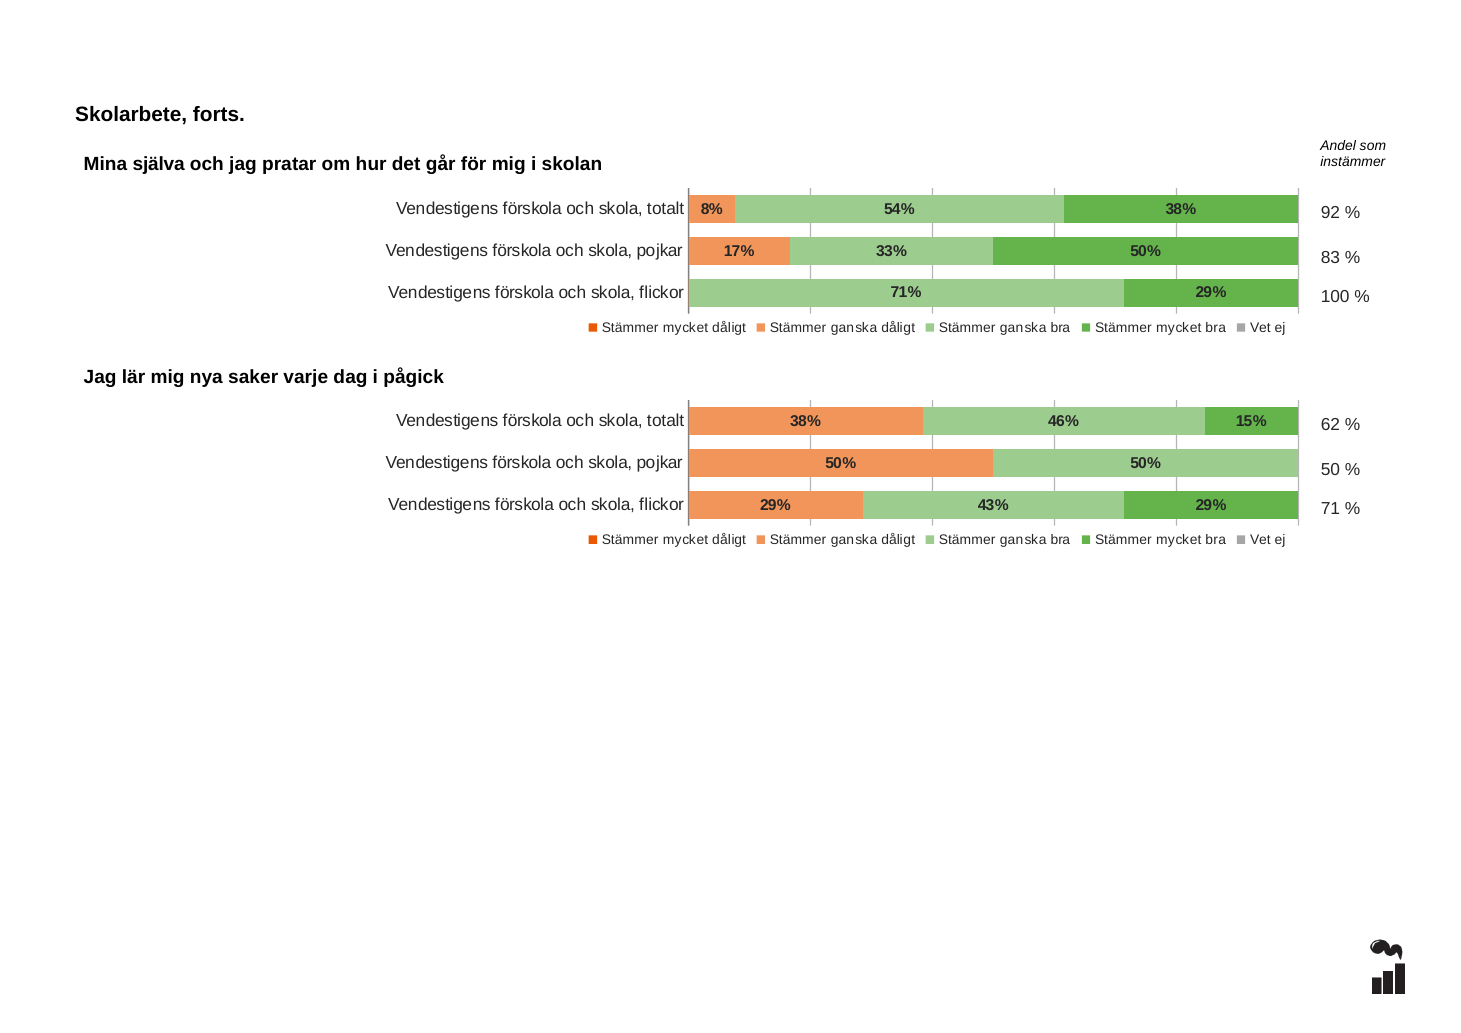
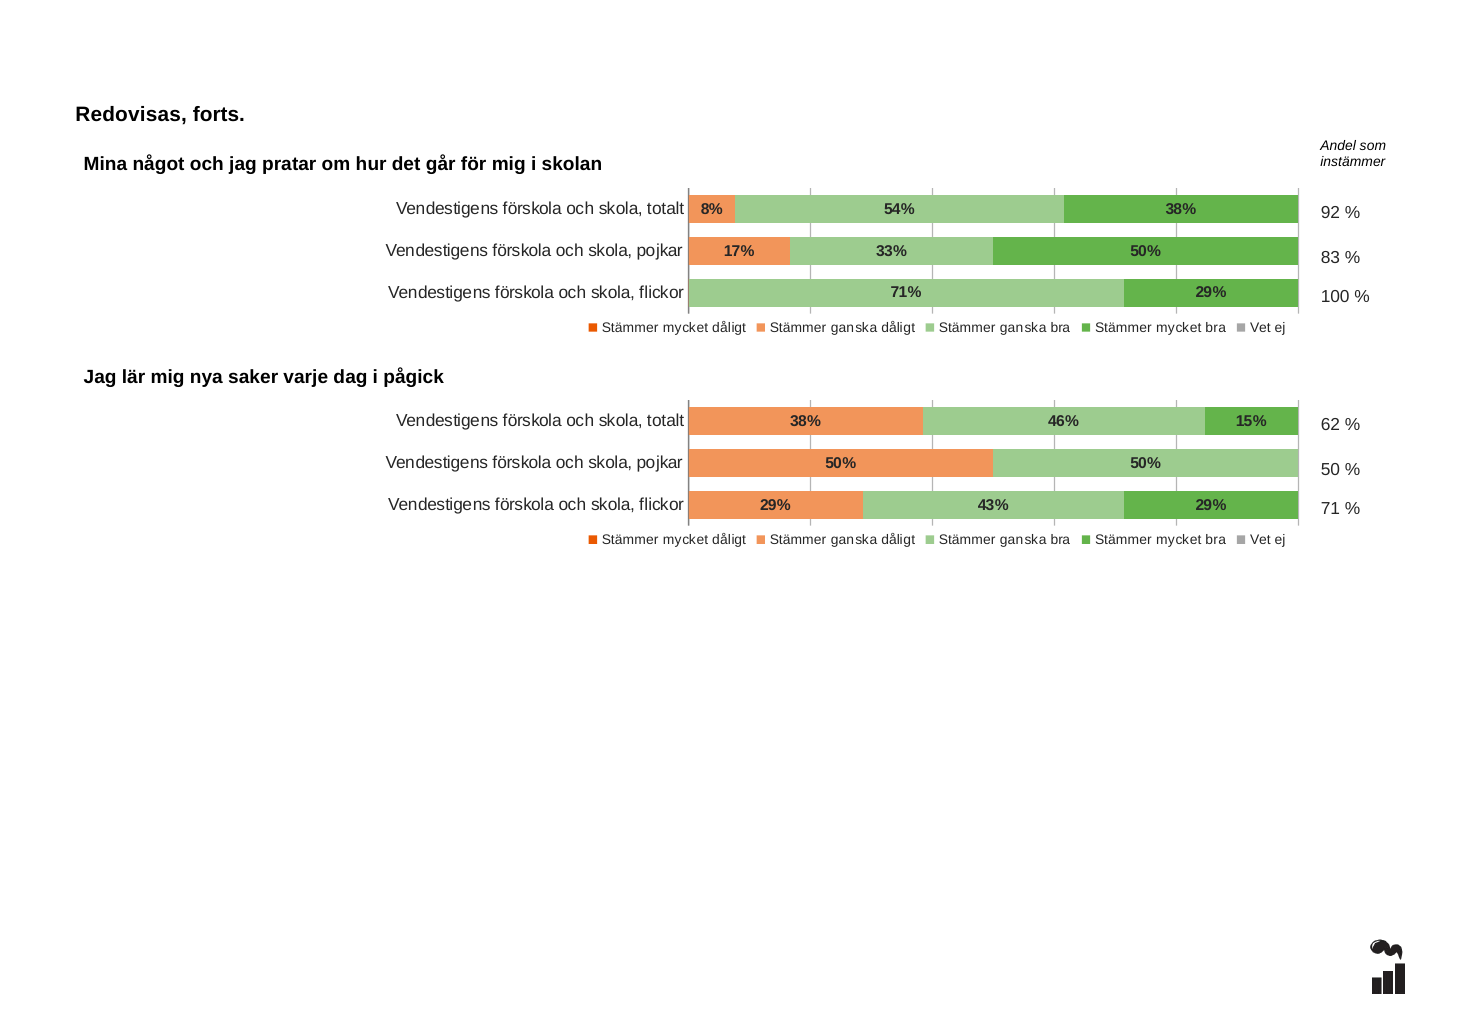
Skolarbete: Skolarbete -> Redovisas (131, 114)
själva: själva -> något (159, 164)
